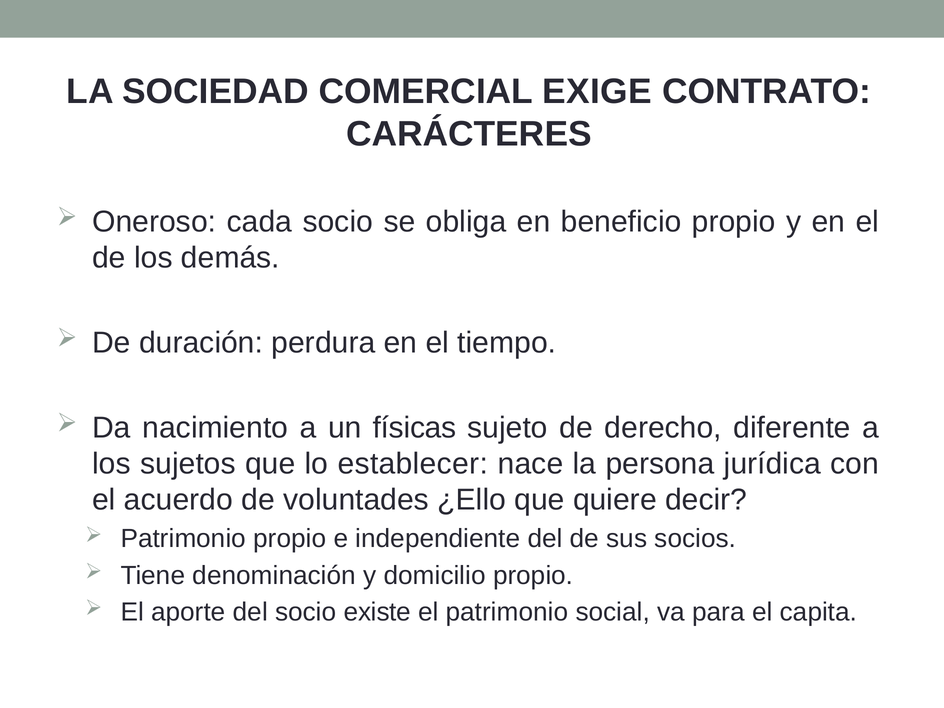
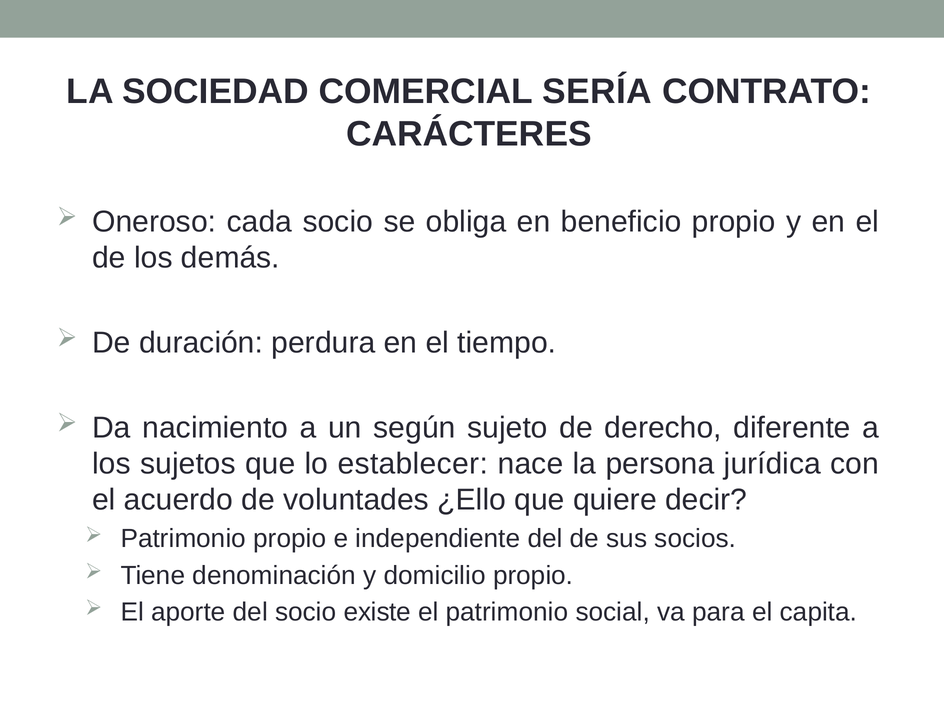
EXIGE: EXIGE -> SERÍA (597, 91)
físicas: físicas -> según (414, 428)
